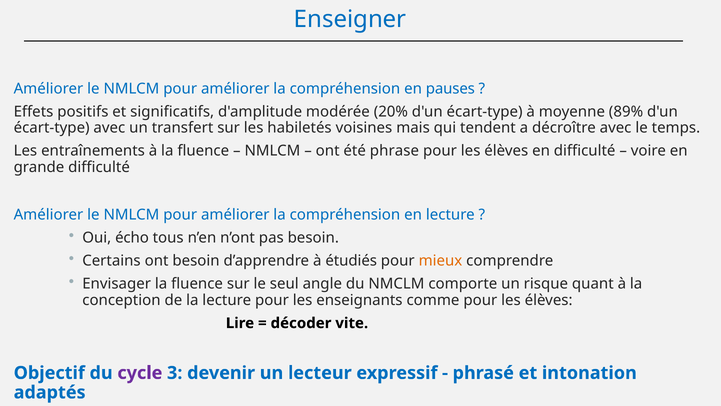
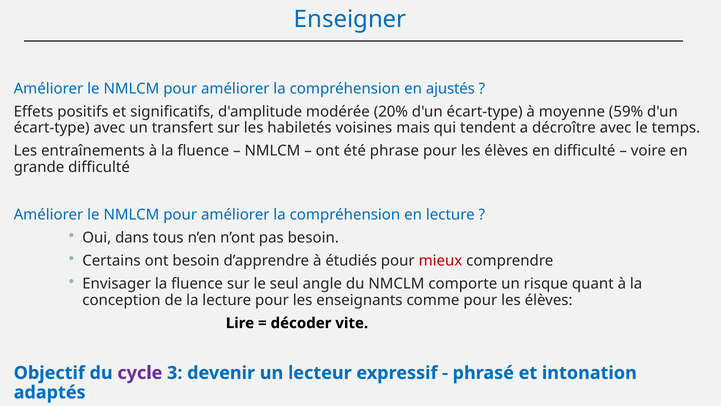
pauses: pauses -> ajustés (450, 89)
89%: 89% -> 59% (626, 112)
écho: écho -> dans (132, 238)
mieux colour: orange -> red (440, 261)
